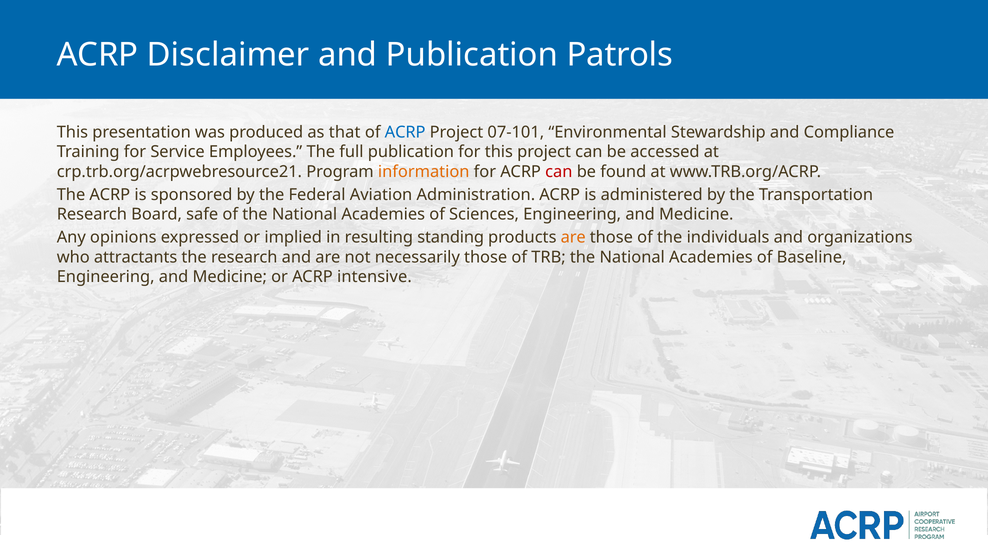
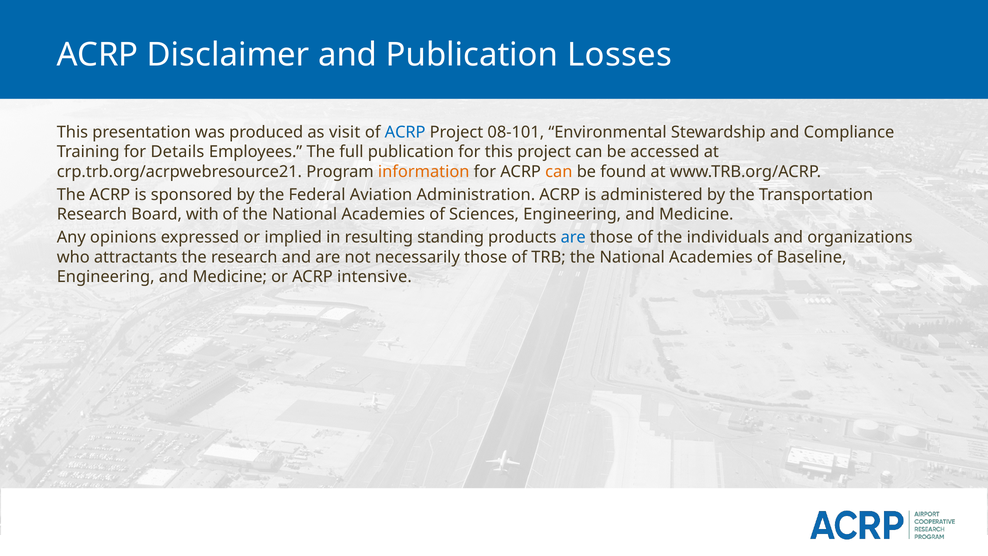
Patrols: Patrols -> Losses (620, 55)
that: that -> visit (345, 132)
07-101: 07-101 -> 08-101 (516, 132)
Service: Service -> Details (177, 152)
can colour: red -> orange (559, 172)
safe: safe -> with (202, 214)
are colour: orange -> blue (573, 237)
